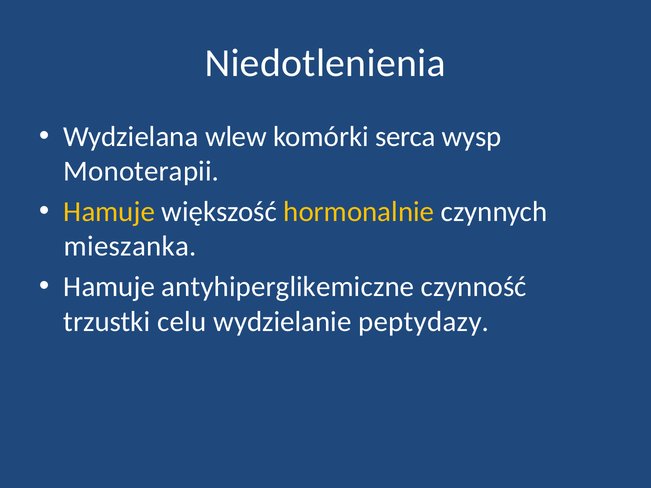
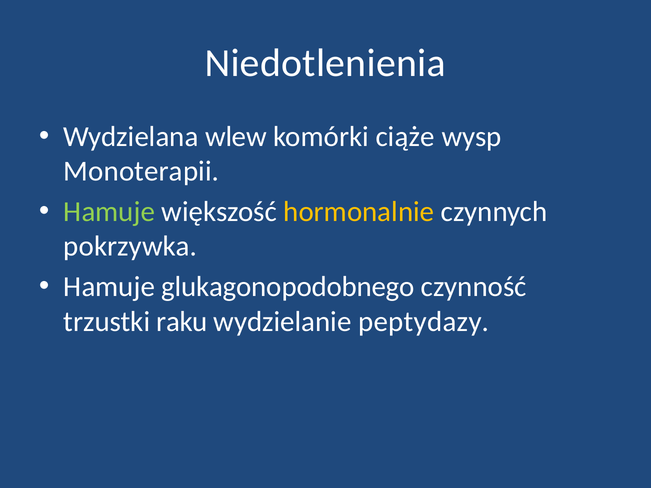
serca: serca -> ciąże (405, 137)
Hamuje colour: yellow -> light green (109, 212)
mieszanka: mieszanka -> pokrzywka (130, 247)
antyhiperglikemiczne: antyhiperglikemiczne -> glukagonopodobnego (288, 287)
celu: celu -> raku (182, 322)
